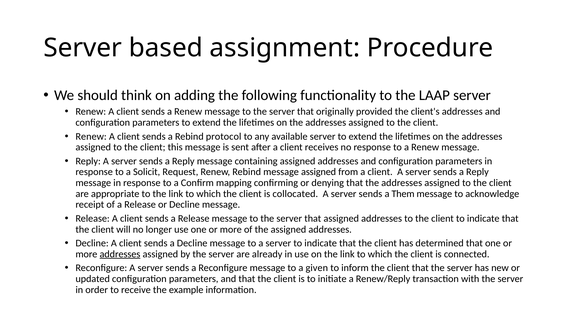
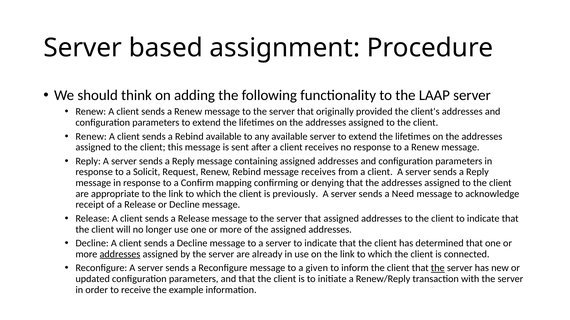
Rebind protocol: protocol -> available (224, 137)
message assigned: assigned -> receives (318, 172)
collocated: collocated -> previously (295, 194)
Them: Them -> Need (403, 194)
the underline: none -> present (438, 268)
